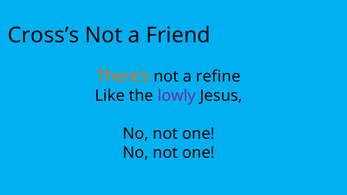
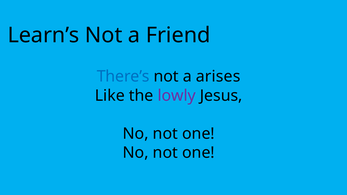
Cross’s: Cross’s -> Learn’s (43, 35)
There’s colour: orange -> blue (123, 77)
refine: refine -> arises (218, 77)
